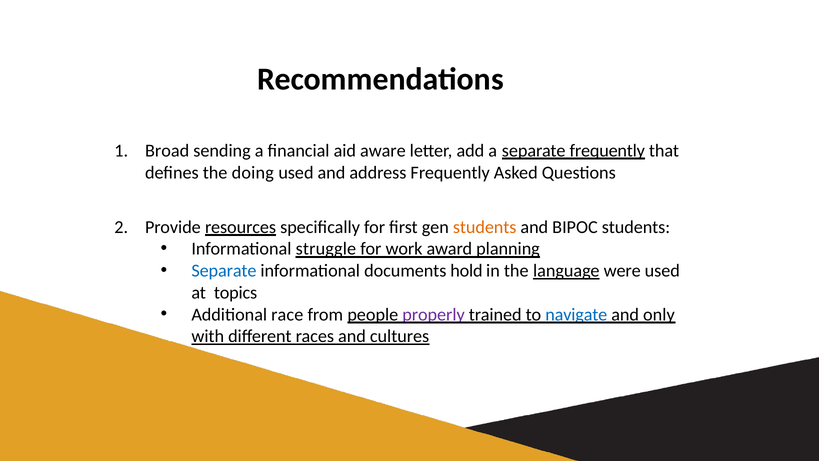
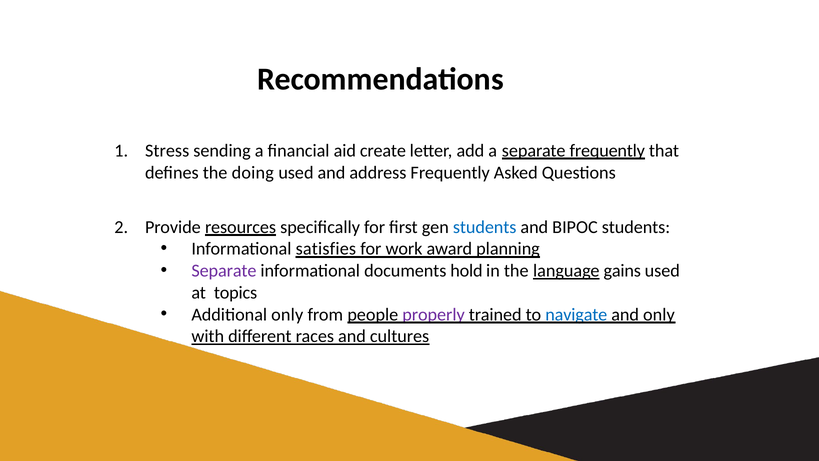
Broad: Broad -> Stress (167, 151)
aware: aware -> create (383, 151)
students colour: orange -> blue (485, 227)
struggle: struggle -> satisfies (326, 249)
Separate colour: blue -> purple (224, 271)
were: were -> gains (622, 271)
Additional race: race -> only (287, 314)
